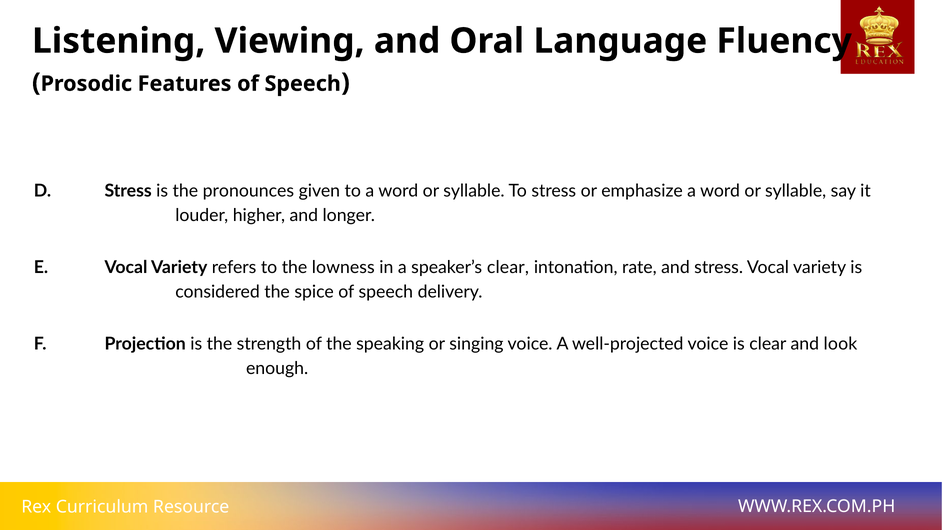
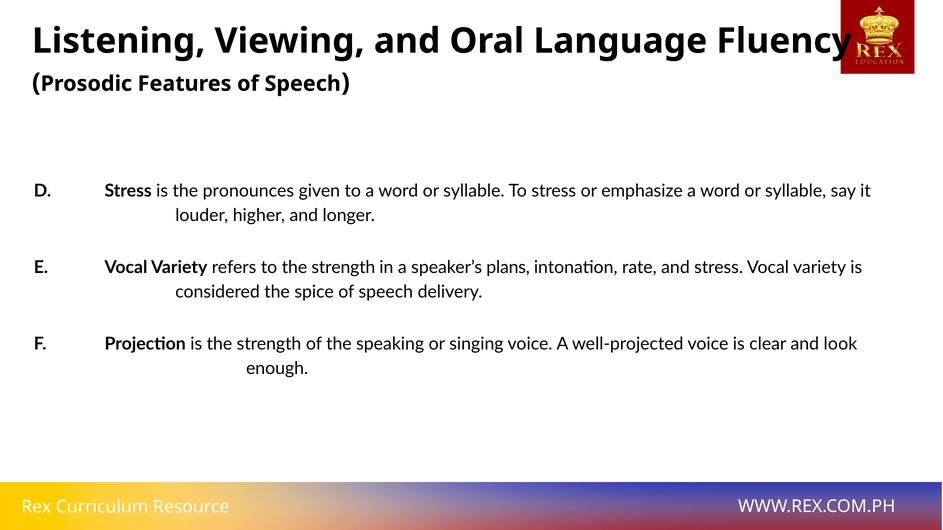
to the lowness: lowness -> strength (343, 268)
speaker’s clear: clear -> plans (508, 268)
